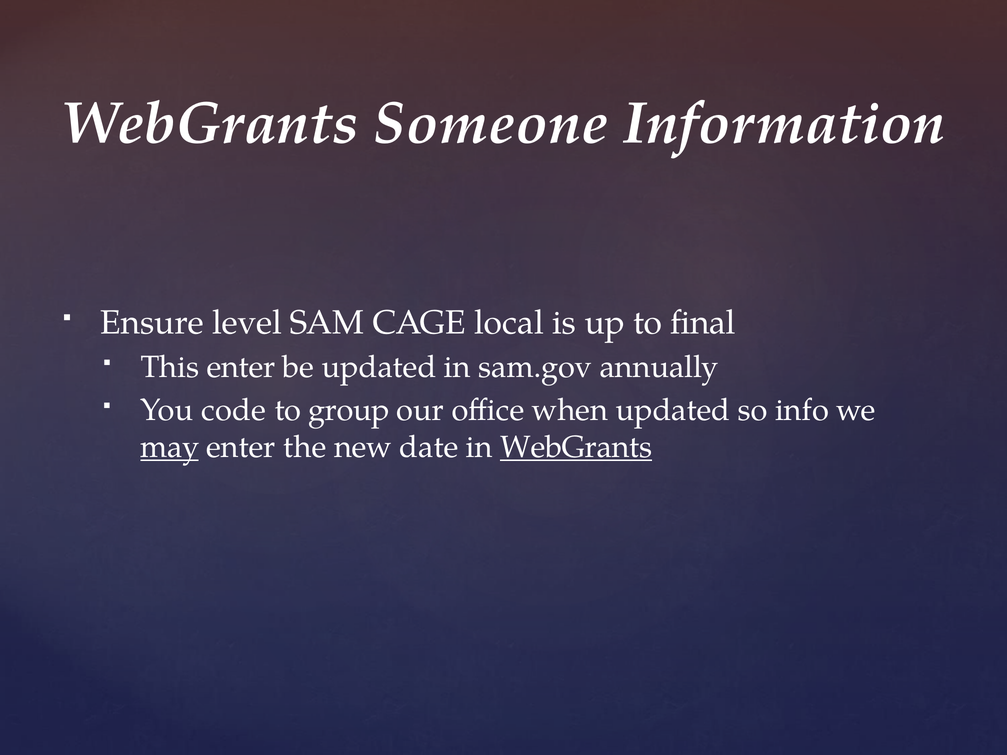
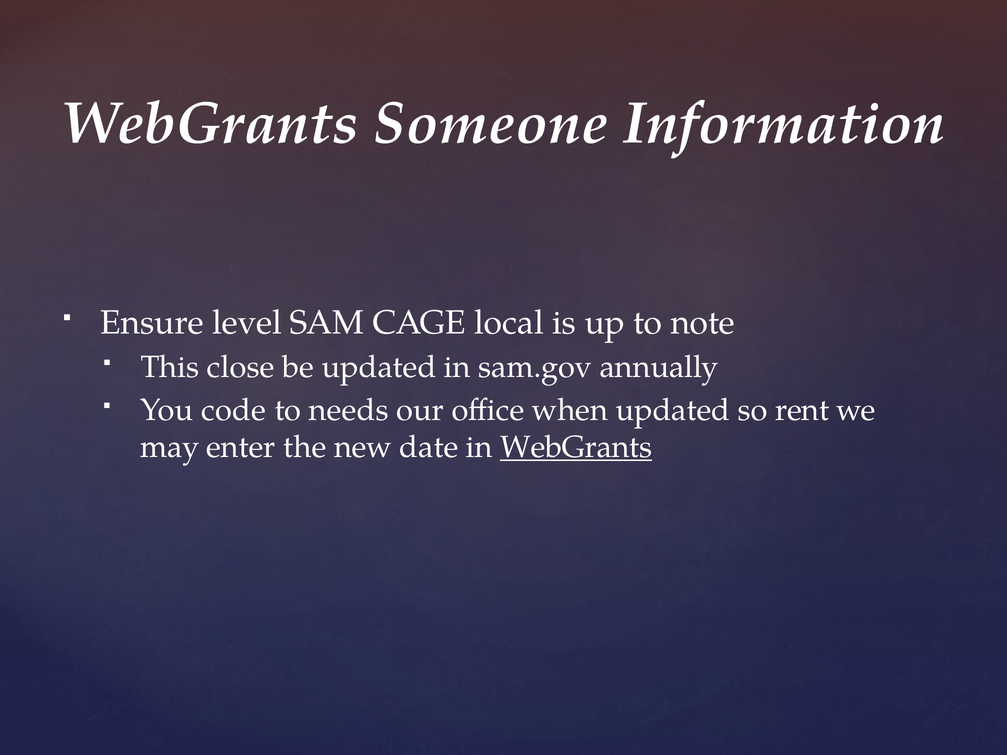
final: final -> note (703, 323)
This enter: enter -> close (241, 367)
group: group -> needs (349, 410)
info: info -> rent (802, 410)
may underline: present -> none (170, 447)
